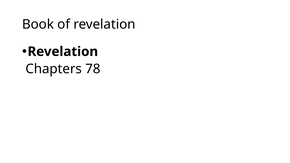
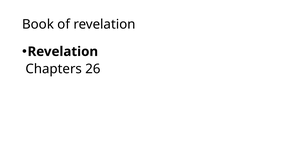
78: 78 -> 26 (93, 69)
